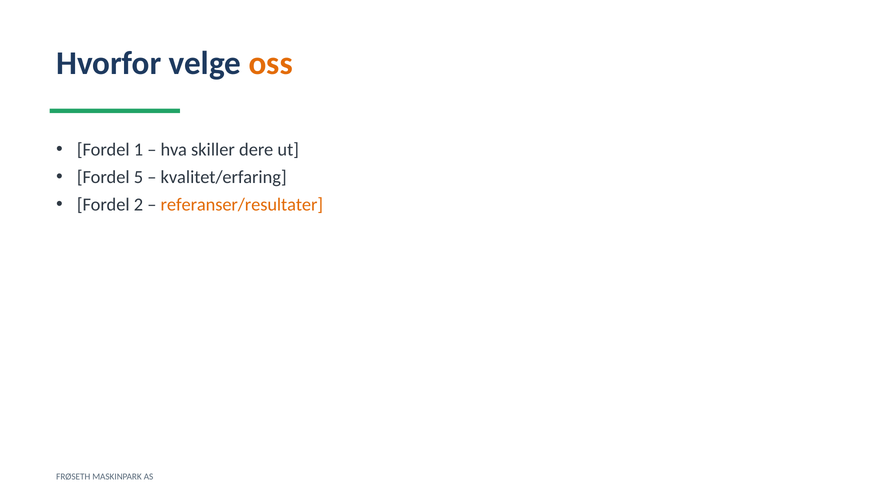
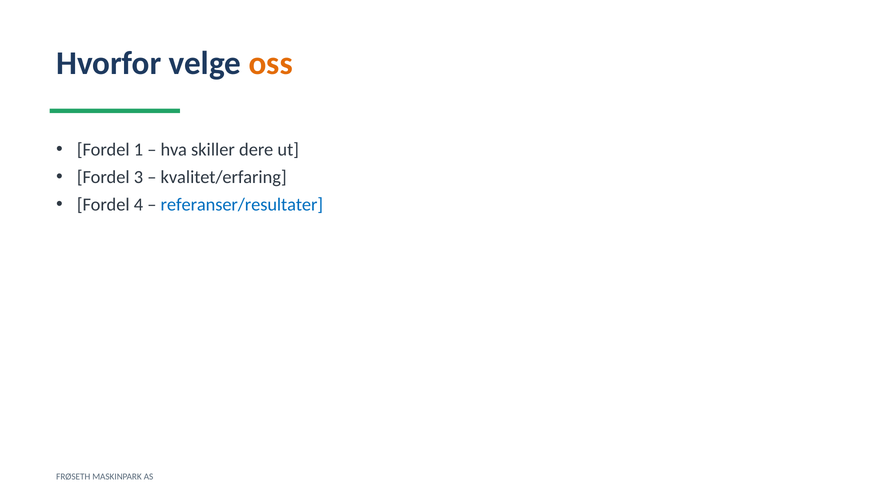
5: 5 -> 3 (138, 177)
2: 2 -> 4 (138, 205)
referanser/resultater colour: orange -> blue (242, 205)
